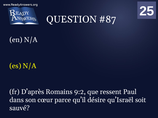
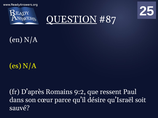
QUESTION underline: none -> present (72, 20)
